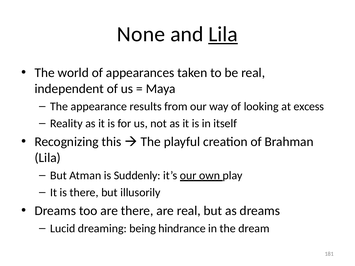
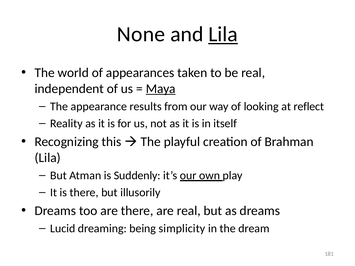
Maya underline: none -> present (161, 89)
excess: excess -> reflect (309, 107)
hindrance: hindrance -> simplicity (182, 229)
